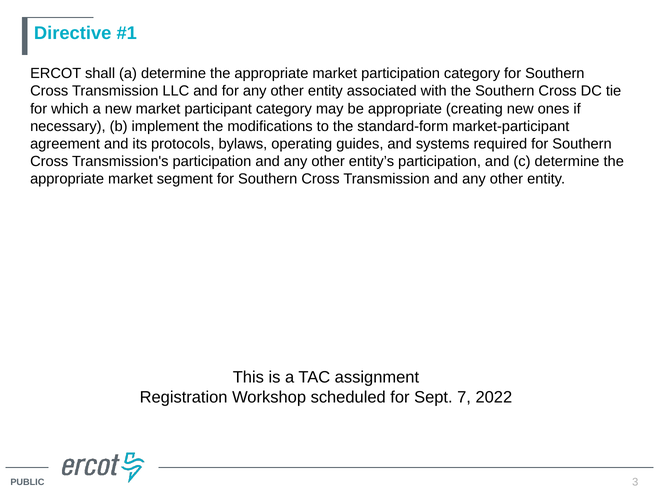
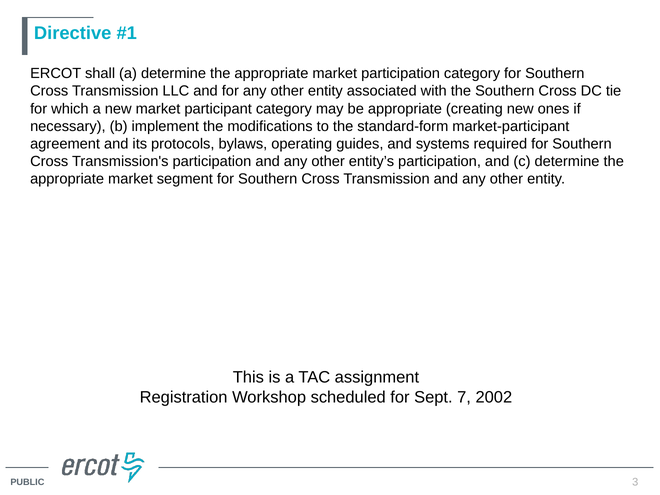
2022: 2022 -> 2002 (494, 397)
